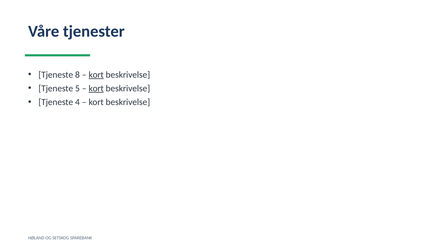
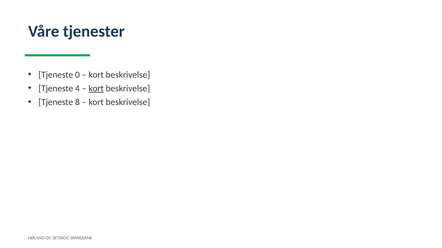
8: 8 -> 0 (77, 75)
kort underline: present -> none (96, 75)
5: 5 -> 4 (77, 89)
4: 4 -> 8 (77, 103)
